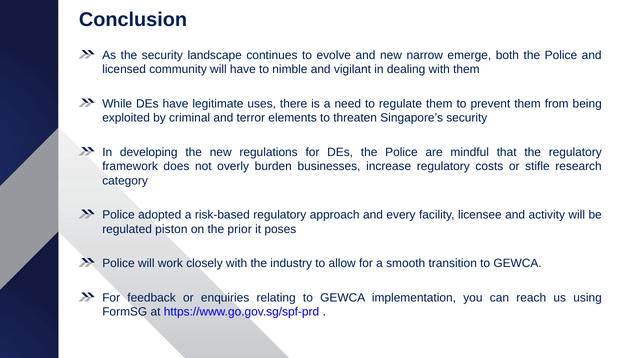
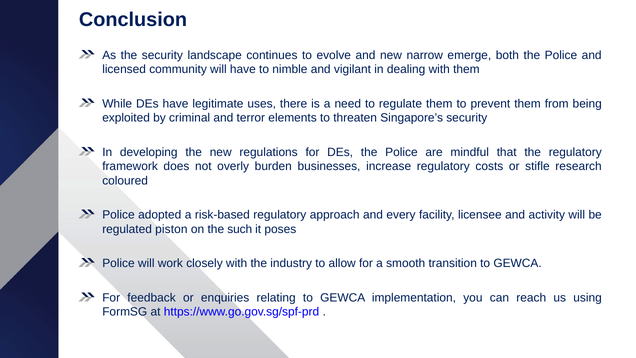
category: category -> coloured (125, 181)
prior: prior -> such (240, 229)
